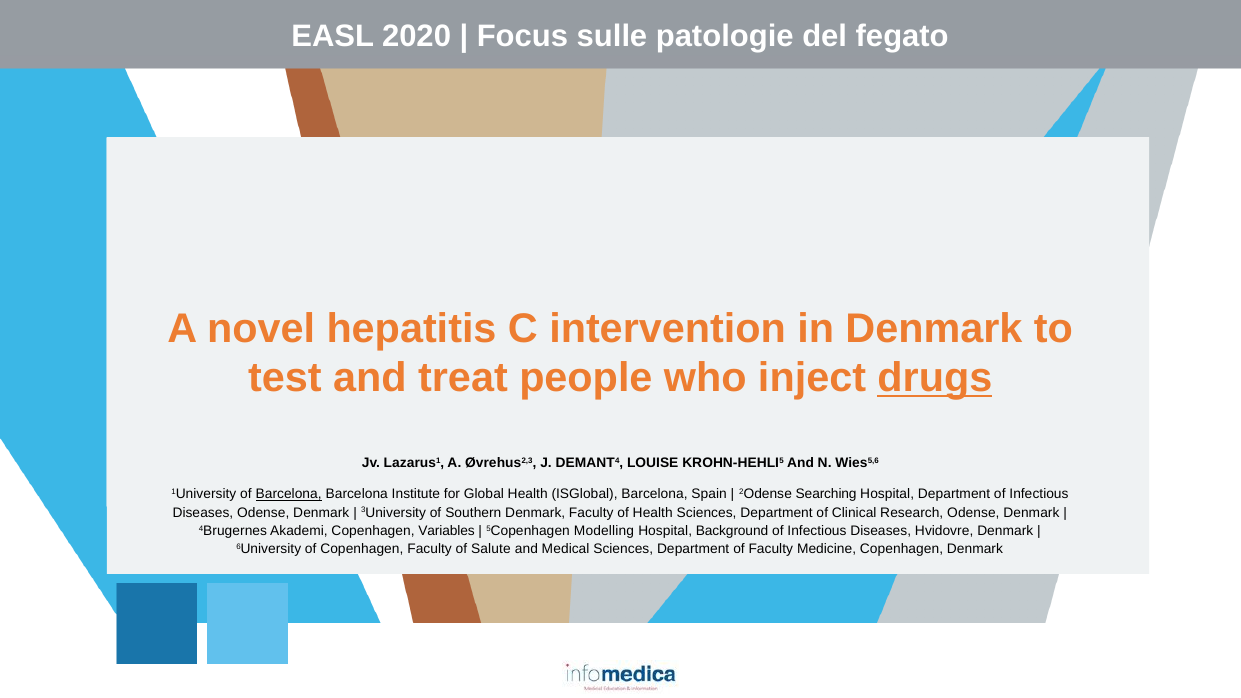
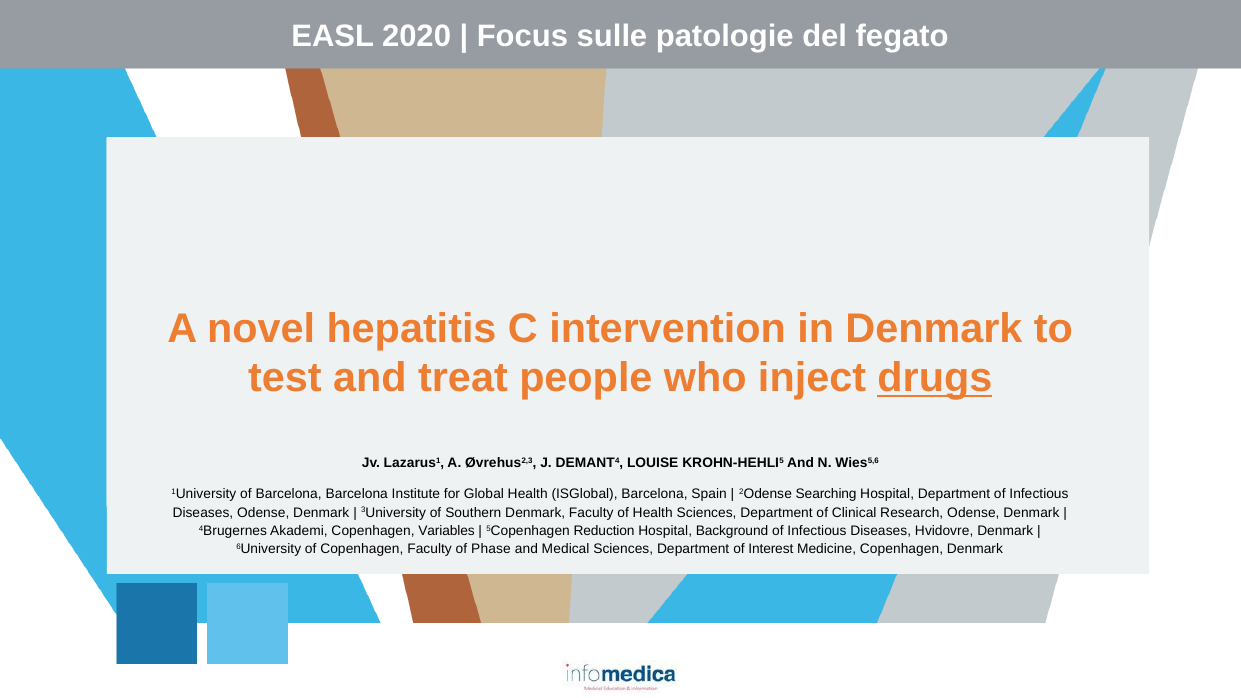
Barcelona underline: present -> none (289, 494)
Modelling: Modelling -> Reduction (604, 531)
Salute: Salute -> Phase (491, 549)
of Faculty: Faculty -> Interest (771, 549)
